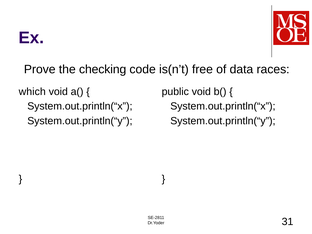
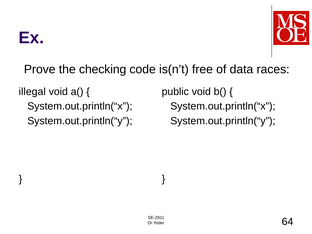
which: which -> illegal (32, 92)
31: 31 -> 64 (288, 222)
